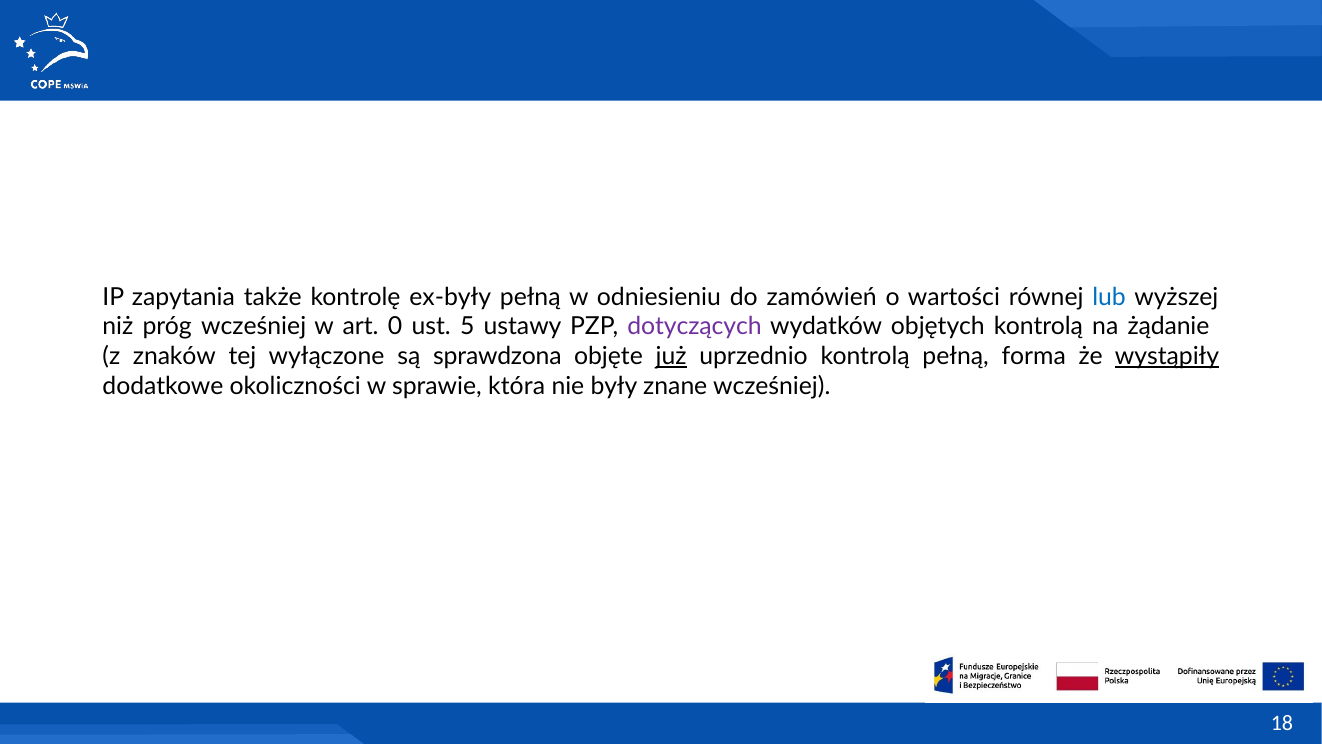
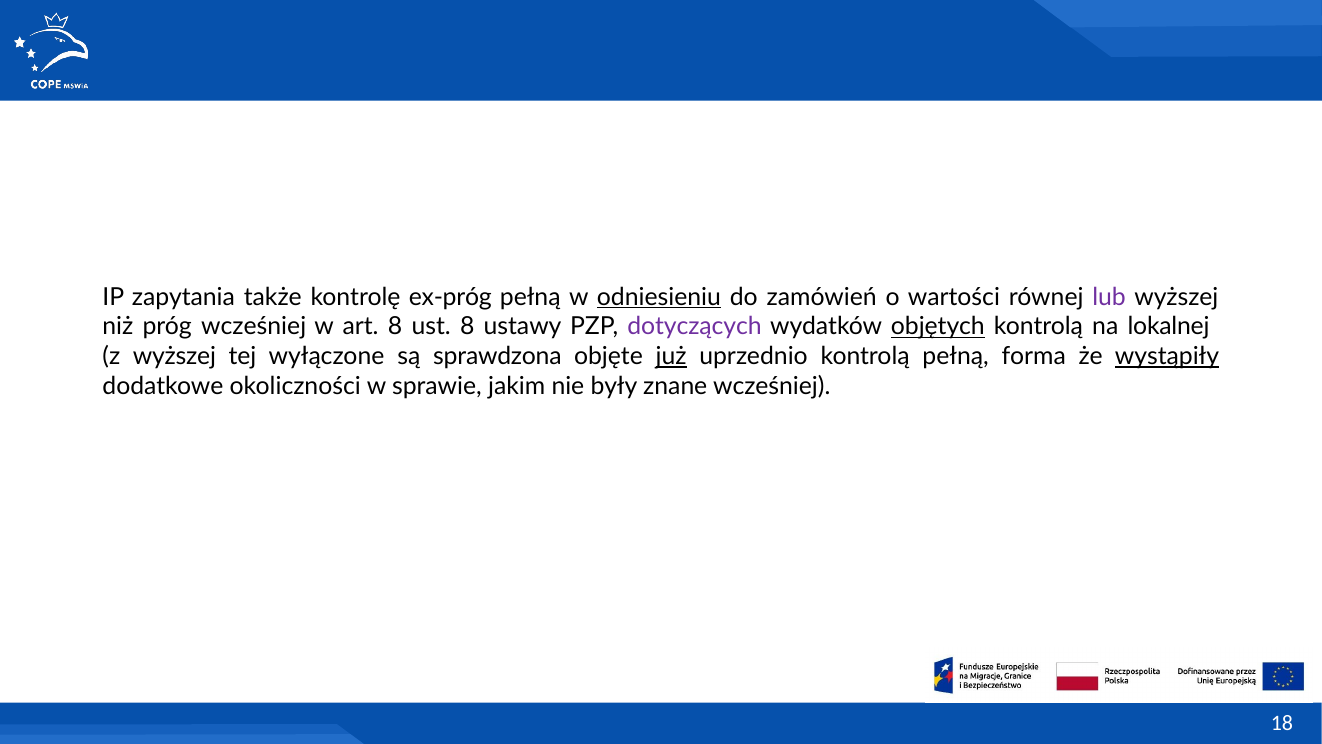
ex-były: ex-były -> ex-próg (450, 297)
odniesieniu underline: none -> present (659, 297)
lub colour: blue -> purple (1109, 297)
art 0: 0 -> 8 (395, 326)
ust 5: 5 -> 8 (467, 326)
objętych underline: none -> present (938, 326)
żądanie: żądanie -> lokalnej (1169, 326)
z znaków: znaków -> wyższej (174, 356)
która: która -> jakim (517, 386)
